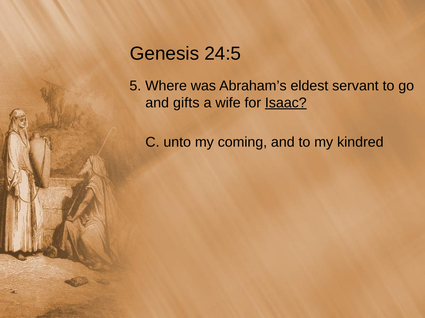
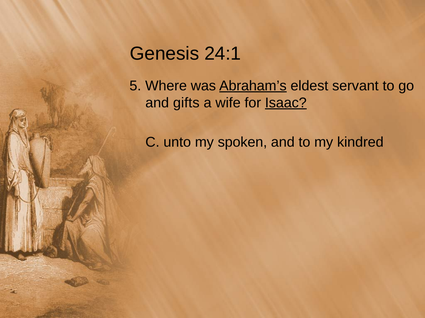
24:5: 24:5 -> 24:1 (223, 54)
Abraham’s underline: none -> present (253, 86)
coming: coming -> spoken (242, 143)
